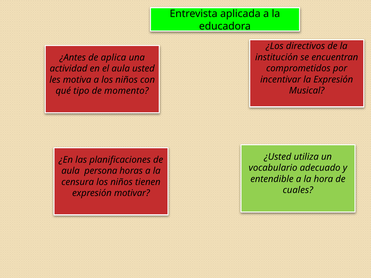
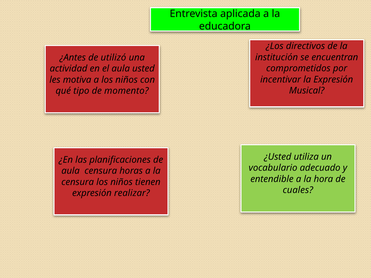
aplica: aplica -> utilizó (113, 58)
aula persona: persona -> censura (101, 171)
motivar: motivar -> realizar (132, 193)
